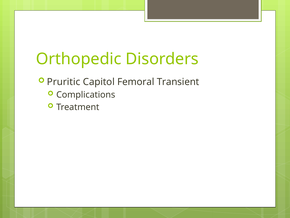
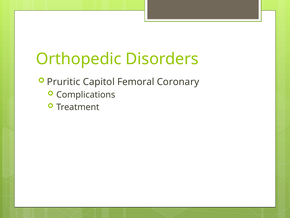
Transient: Transient -> Coronary (178, 82)
